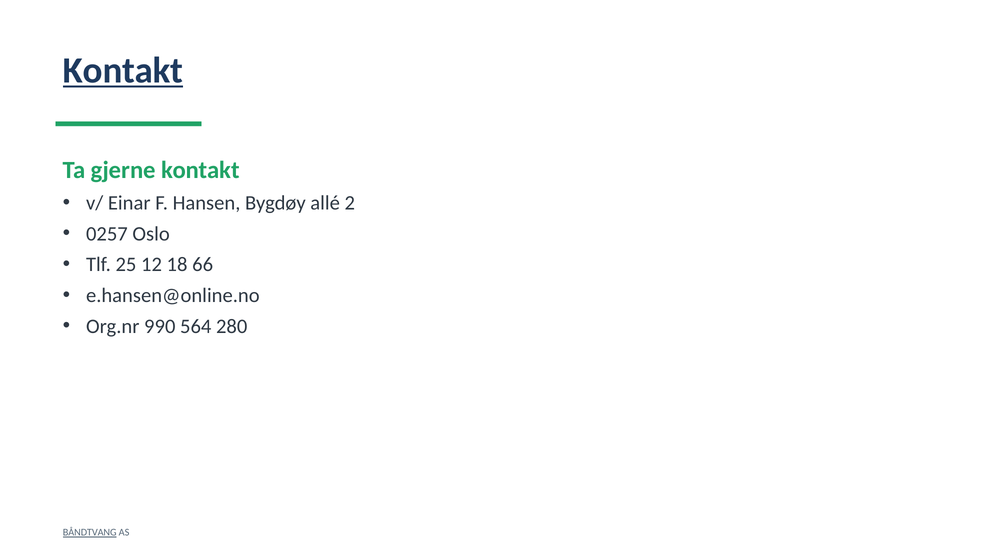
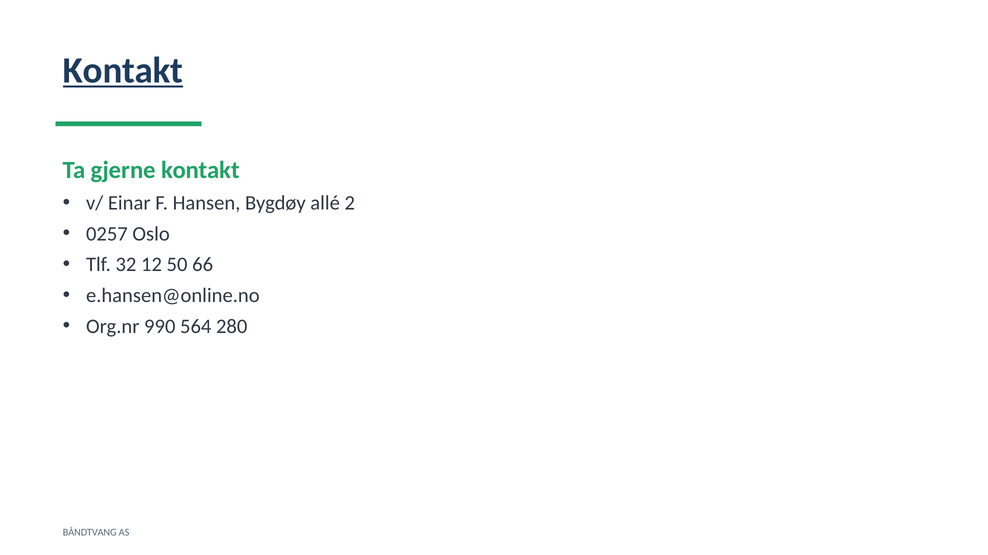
25: 25 -> 32 (126, 265)
18: 18 -> 50 (177, 265)
BÅNDTVANG underline: present -> none (90, 533)
